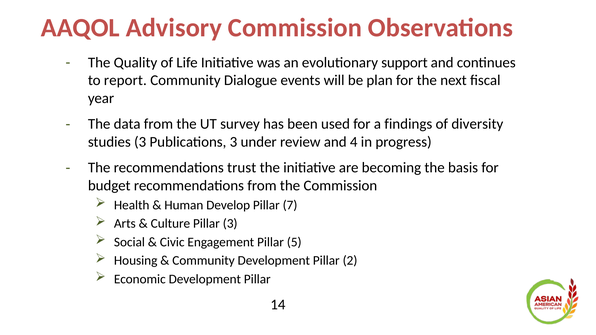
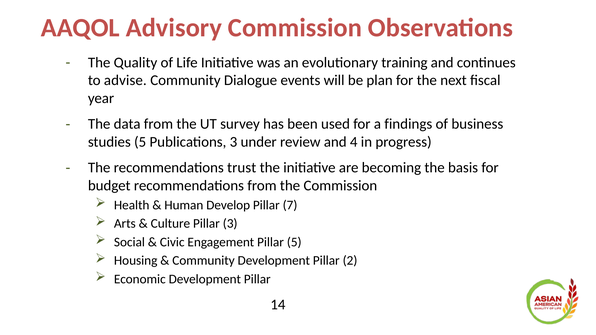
support: support -> training (404, 63)
report: report -> advise (125, 80)
diversity: diversity -> business (477, 124)
studies 3: 3 -> 5 (140, 142)
